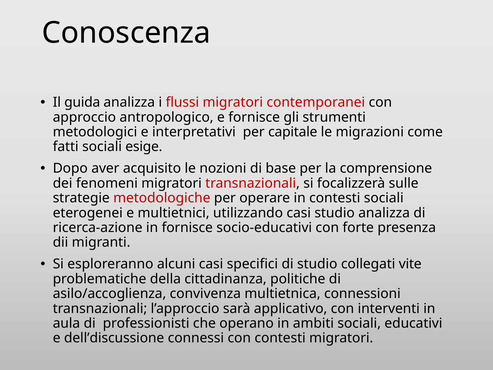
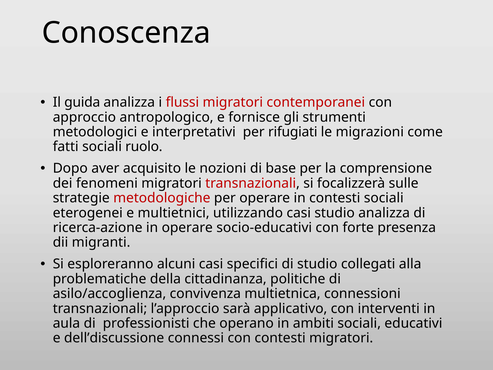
capitale: capitale -> rifugiati (293, 132)
esige: esige -> ruolo (144, 147)
in fornisce: fornisce -> operare (187, 227)
vite: vite -> alla (410, 264)
